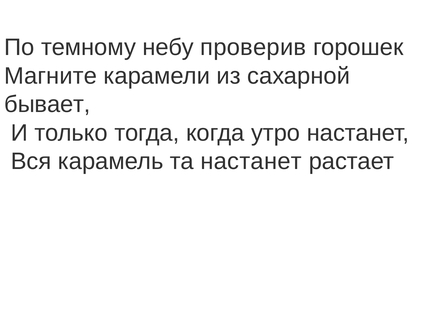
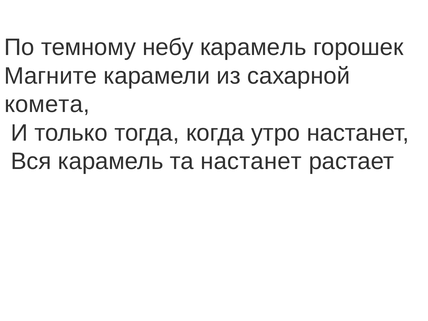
небу проверив: проверив -> карамель (253, 47)
бывает: бывает -> комета (47, 104)
